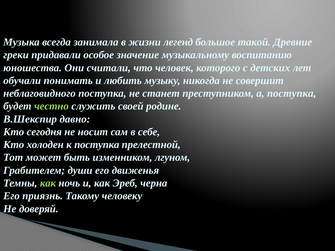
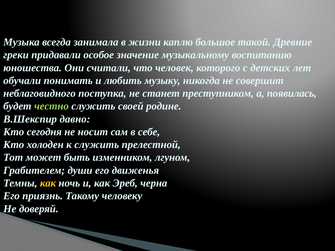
легенд: легенд -> каплю (178, 42)
а поступка: поступка -> появилась (292, 93)
к поступка: поступка -> служить (97, 145)
как colour: light green -> yellow (48, 183)
